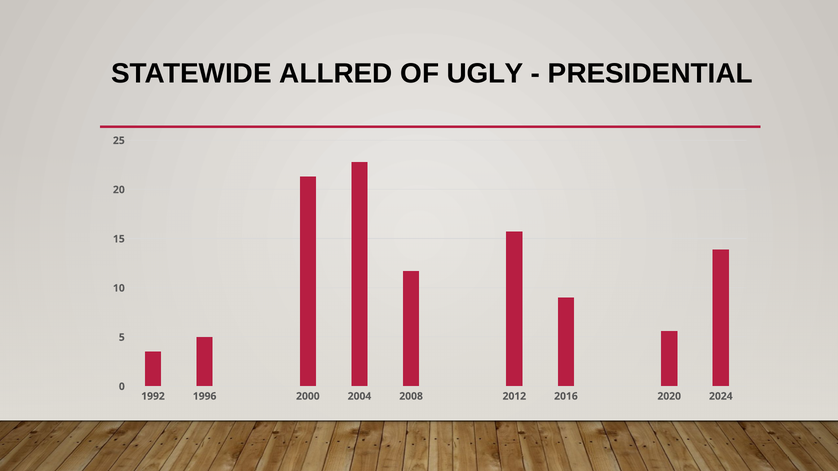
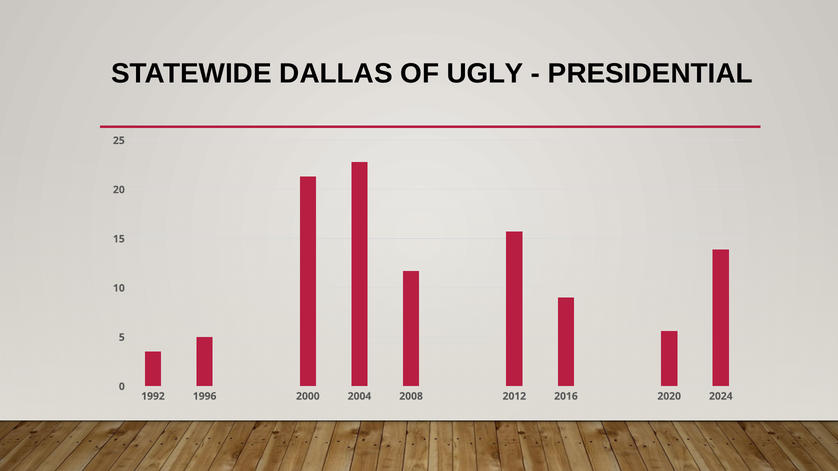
ALLRED: ALLRED -> DALLAS (336, 73)
